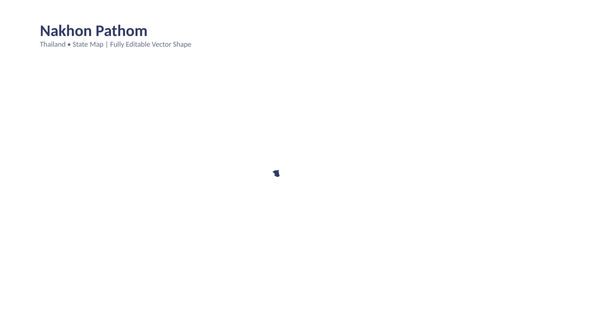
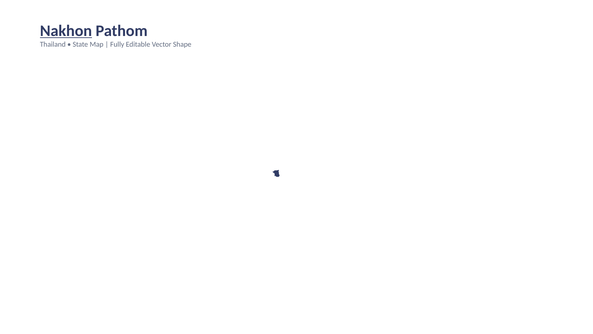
Nakhon underline: none -> present (66, 31)
